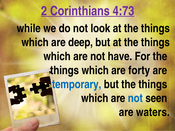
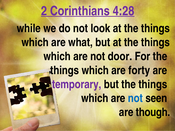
4:73: 4:73 -> 4:28 (124, 11)
deep: deep -> what (81, 42)
have: have -> door (120, 56)
temporary colour: blue -> purple (77, 84)
waters: waters -> though (153, 112)
